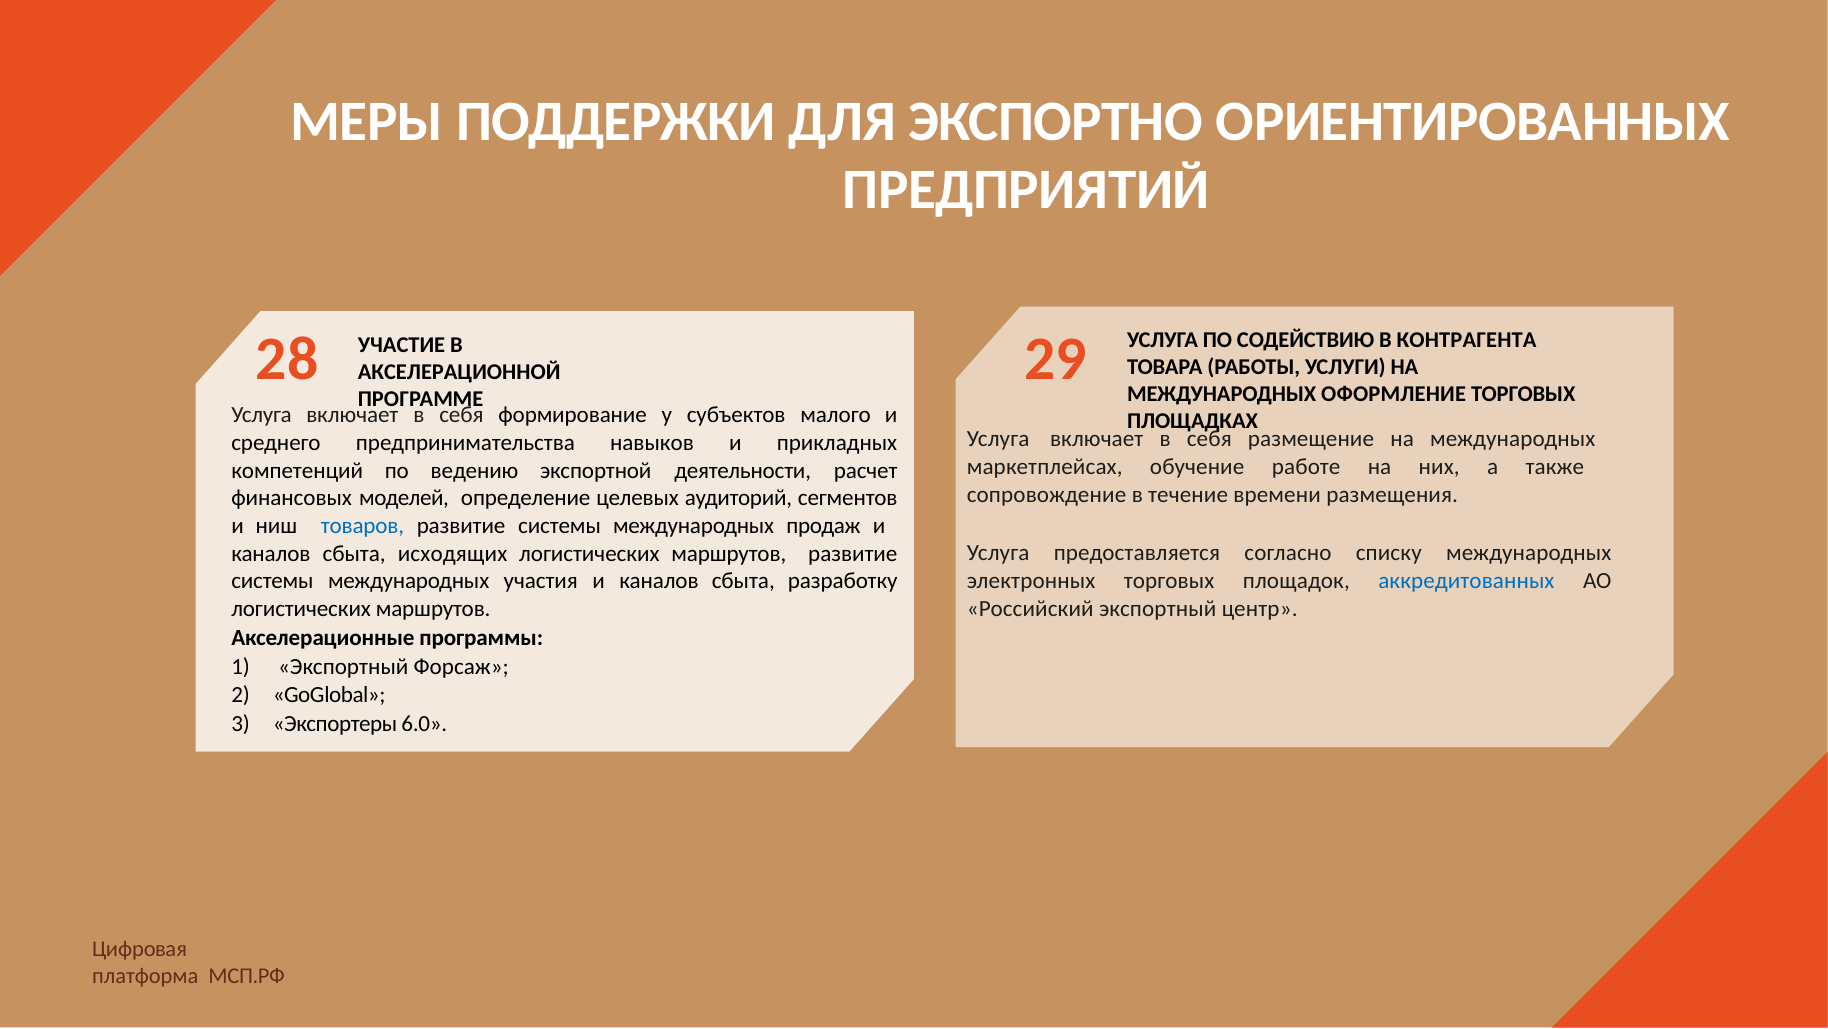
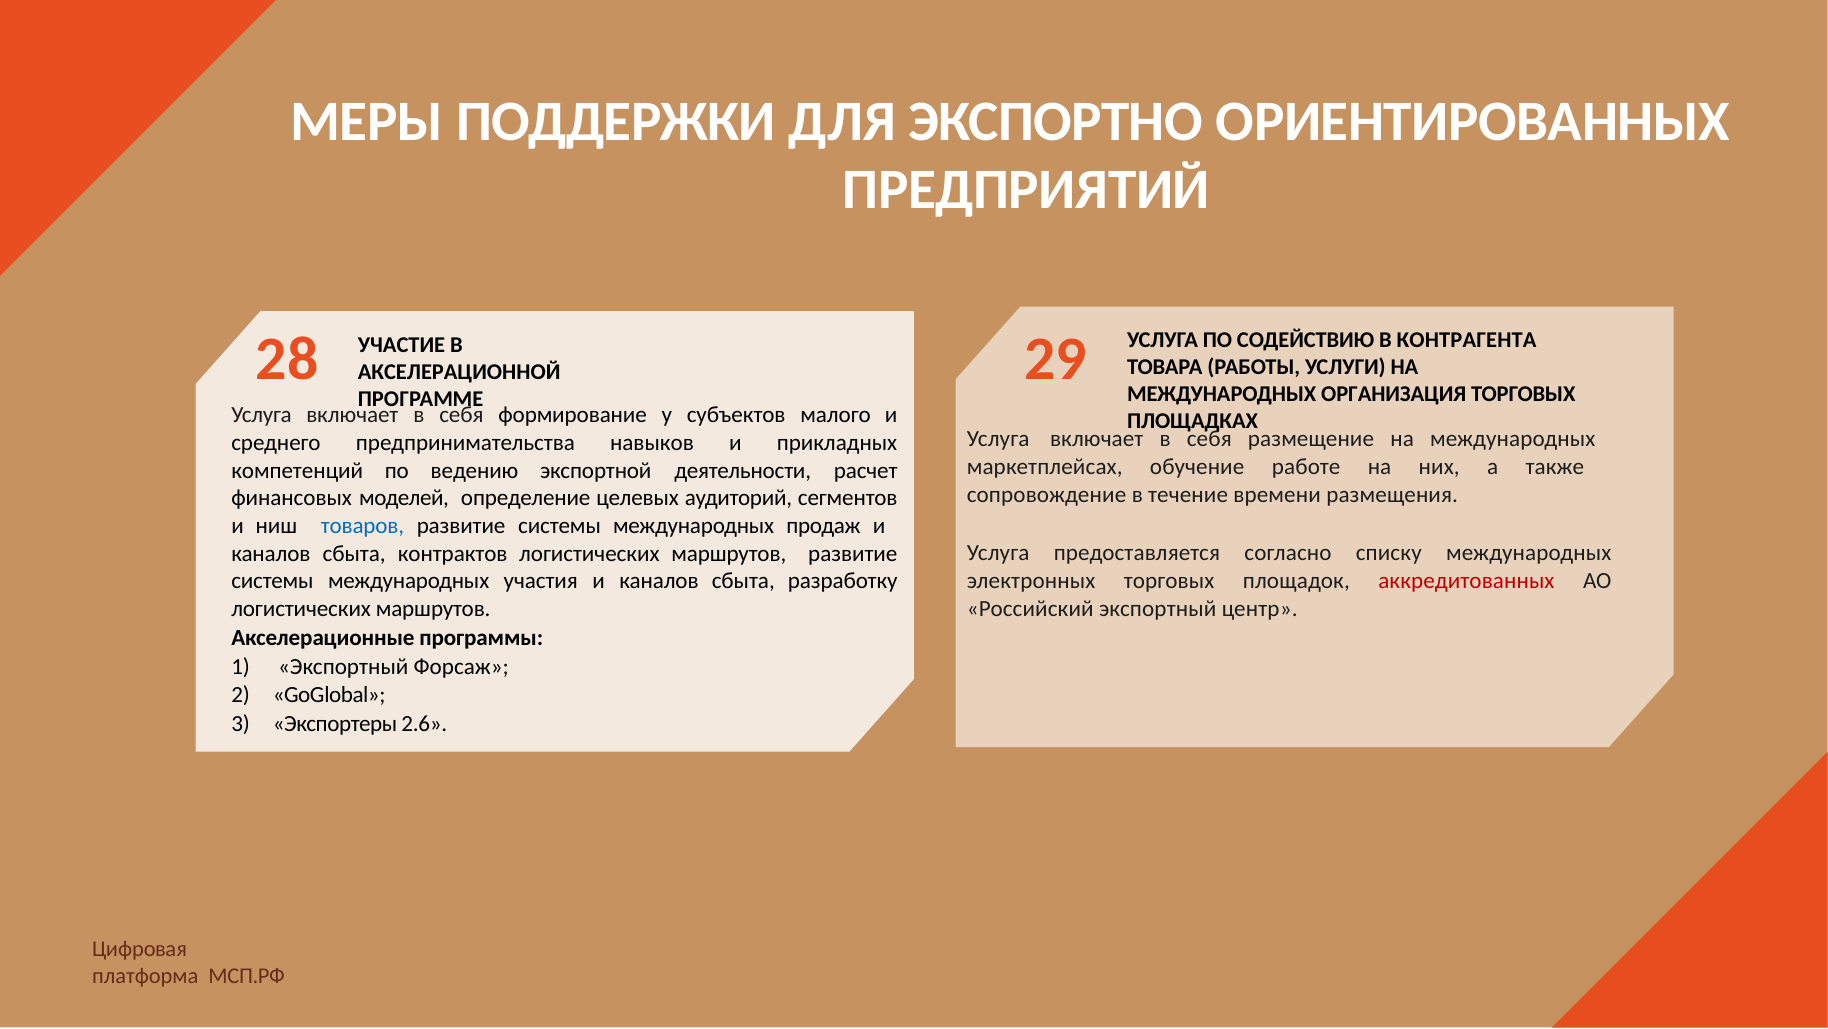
ОФОРМЛЕНИЕ: ОФОРМЛЕНИЕ -> ОРГАНИЗАЦИЯ (1394, 394)
исходящих: исходящих -> контрактов (453, 554)
аккредитованных colour: blue -> red (1466, 581)
6.0: 6.0 -> 2.6 (424, 724)
